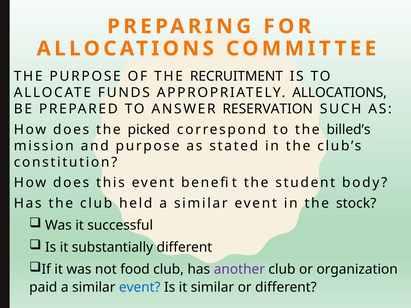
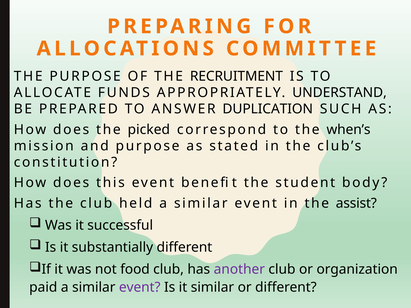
APPROPRIATELY ALLOCATIONS: ALLOCATIONS -> UNDERSTAND (340, 93)
RESERVATION: RESERVATION -> DUPLICATION (268, 109)
billed’s: billed’s -> when’s (349, 130)
stock: stock -> assist (356, 203)
event colour: blue -> purple (140, 288)
